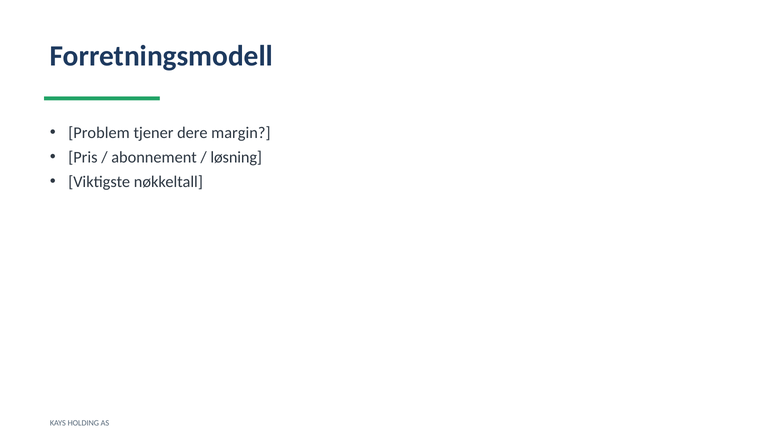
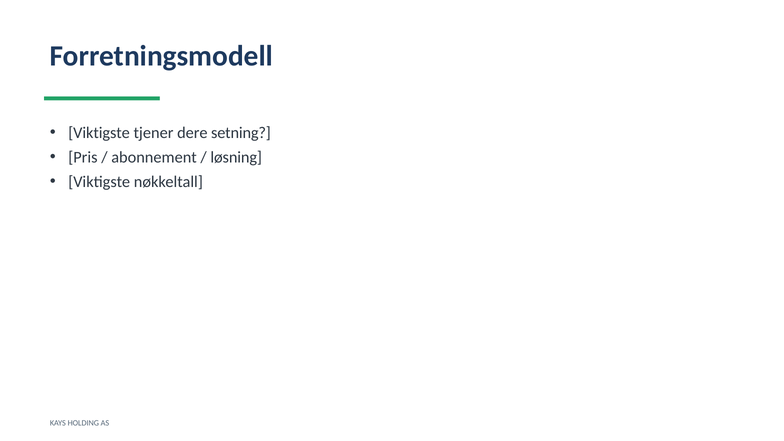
Problem: Problem -> Viktigste (99, 133)
margin: margin -> setning (241, 133)
